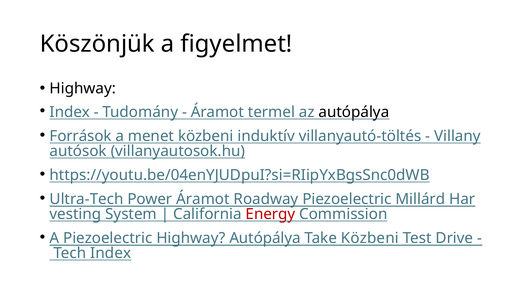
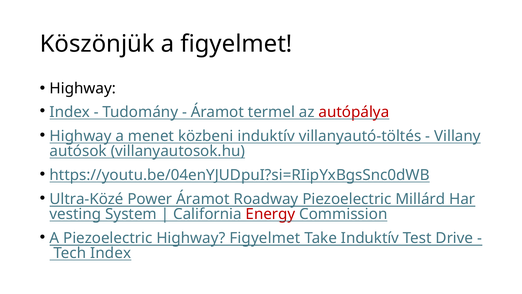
autópálya colour: black -> red (354, 112)
Források: Források -> Highway (81, 136)
Ultra-Tech: Ultra-Tech -> Ultra-Közé (87, 199)
Highway Autópálya: Autópálya -> Figyelmet (265, 238)
Take Közbeni: Közbeni -> Induktív (370, 238)
